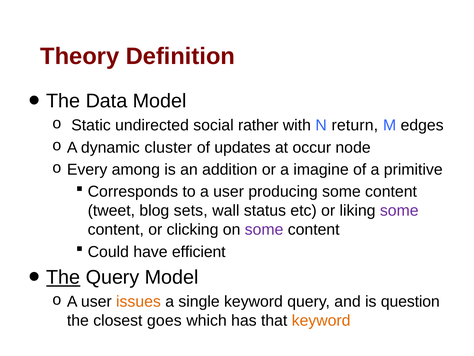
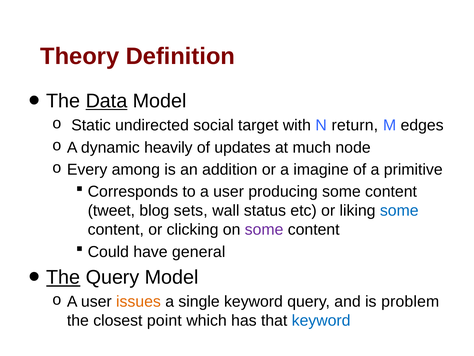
Data underline: none -> present (107, 101)
rather: rather -> target (258, 125)
cluster: cluster -> heavily (168, 147)
occur: occur -> much (312, 147)
some colour: purple -> blue (399, 210)
efficient: efficient -> general (199, 252)
question: question -> problem (410, 301)
goes: goes -> point (164, 320)
keyword colour: orange -> blue (321, 320)
